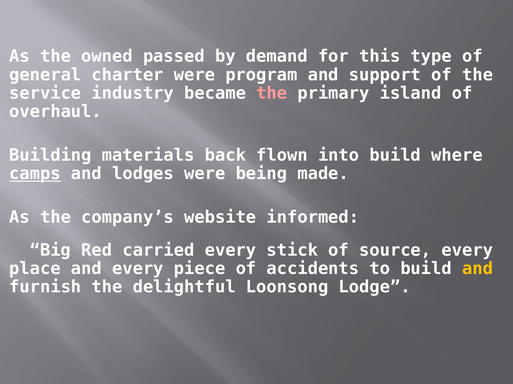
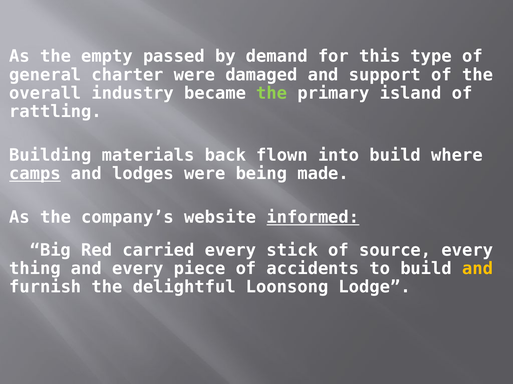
owned: owned -> empty (107, 56)
program: program -> damaged (261, 75)
service: service -> overall (45, 93)
the colour: pink -> light green (272, 93)
overhaul: overhaul -> rattling (56, 112)
informed underline: none -> present (313, 218)
place: place -> thing (35, 269)
